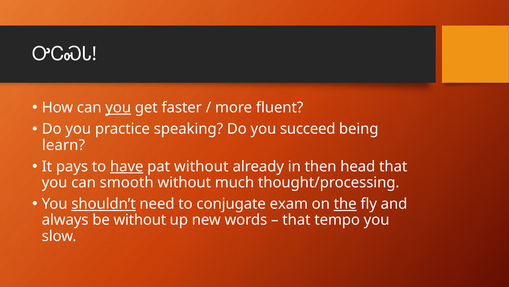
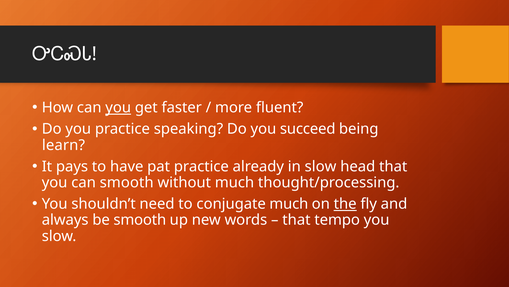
have underline: present -> none (127, 166)
pat without: without -> practice (201, 166)
in then: then -> slow (320, 166)
shouldn’t underline: present -> none (104, 203)
conjugate exam: exam -> much (289, 203)
be without: without -> smooth (140, 220)
